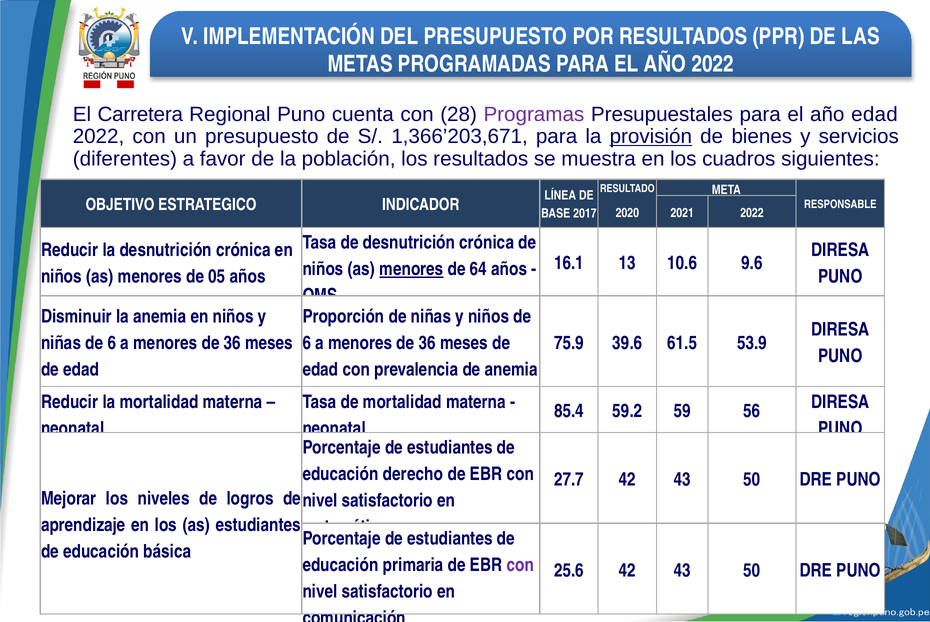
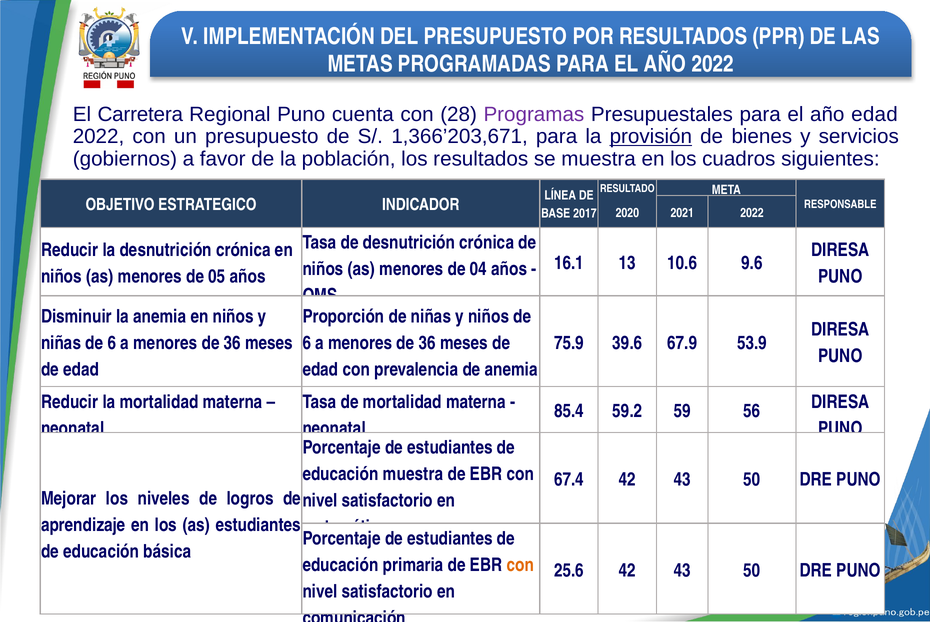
diferentes: diferentes -> gobiernos (125, 159)
menores underline: present -> none (411, 269)
64: 64 -> 04 (478, 269)
61.5: 61.5 -> 67.9 (682, 343)
educación derecho: derecho -> muestra (413, 475)
27.7: 27.7 -> 67.4 (569, 480)
con colour: purple -> orange (520, 565)
